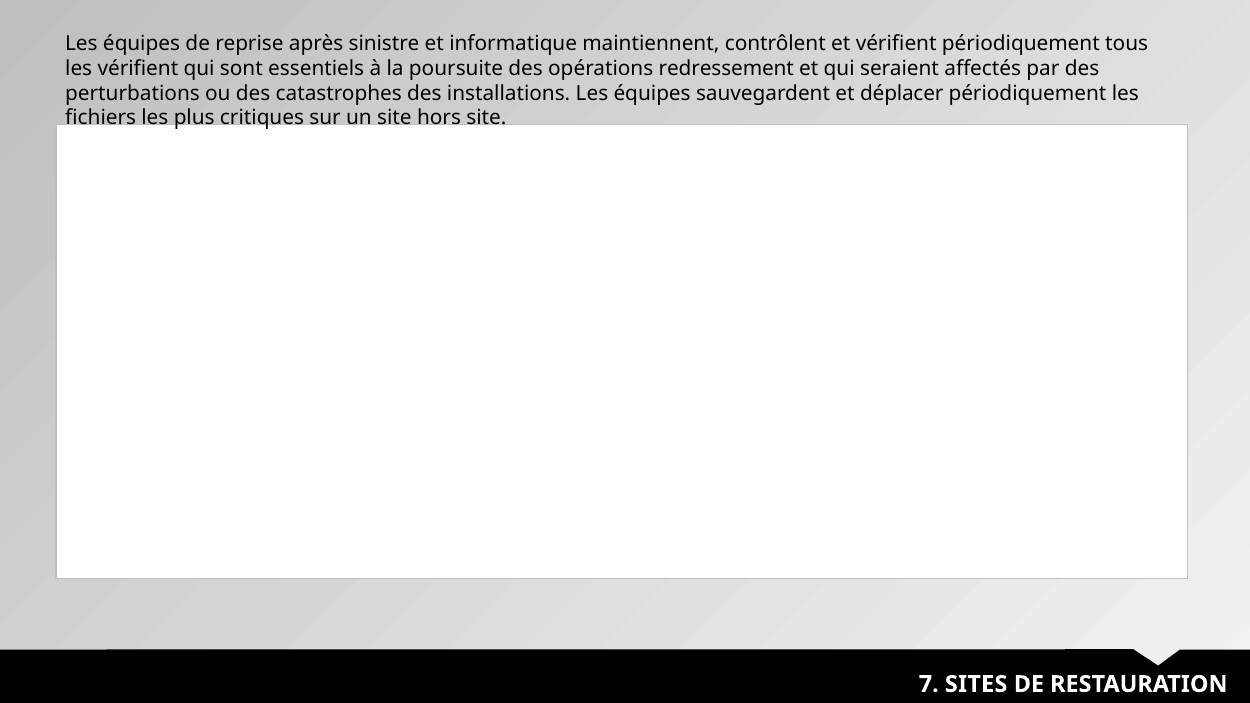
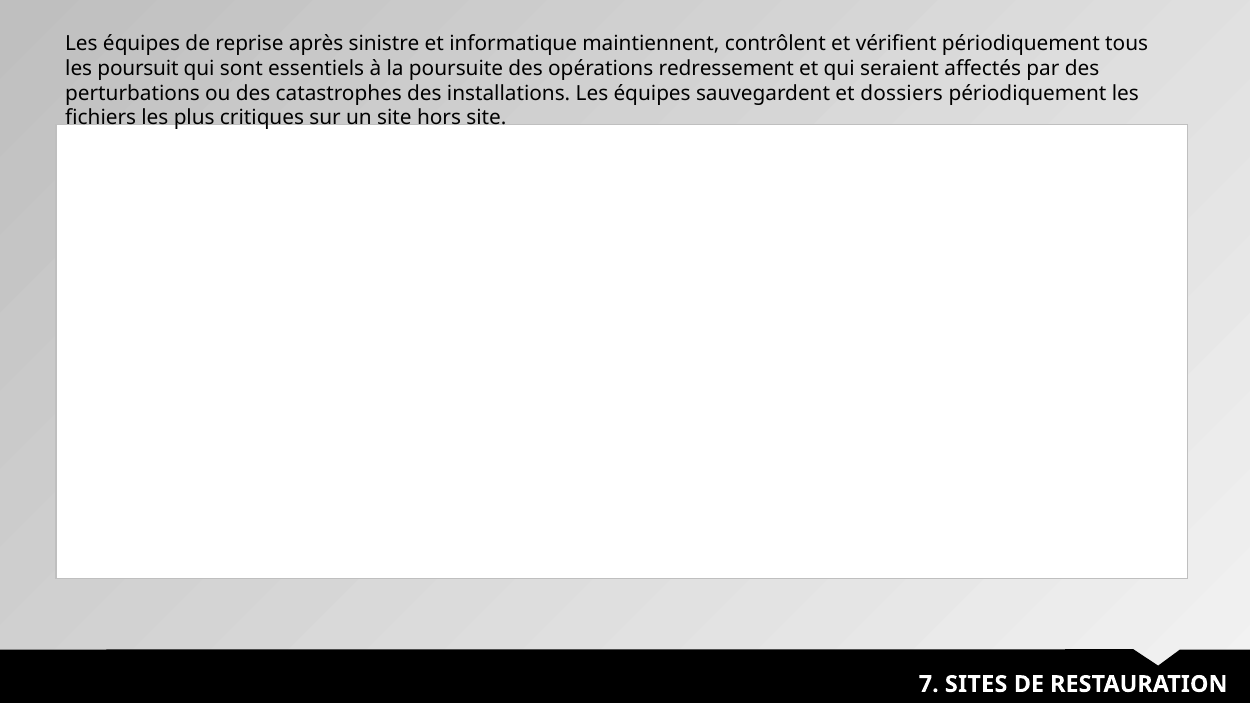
les vérifient: vérifient -> poursuit (138, 68)
déplacer: déplacer -> dossiers (902, 93)
